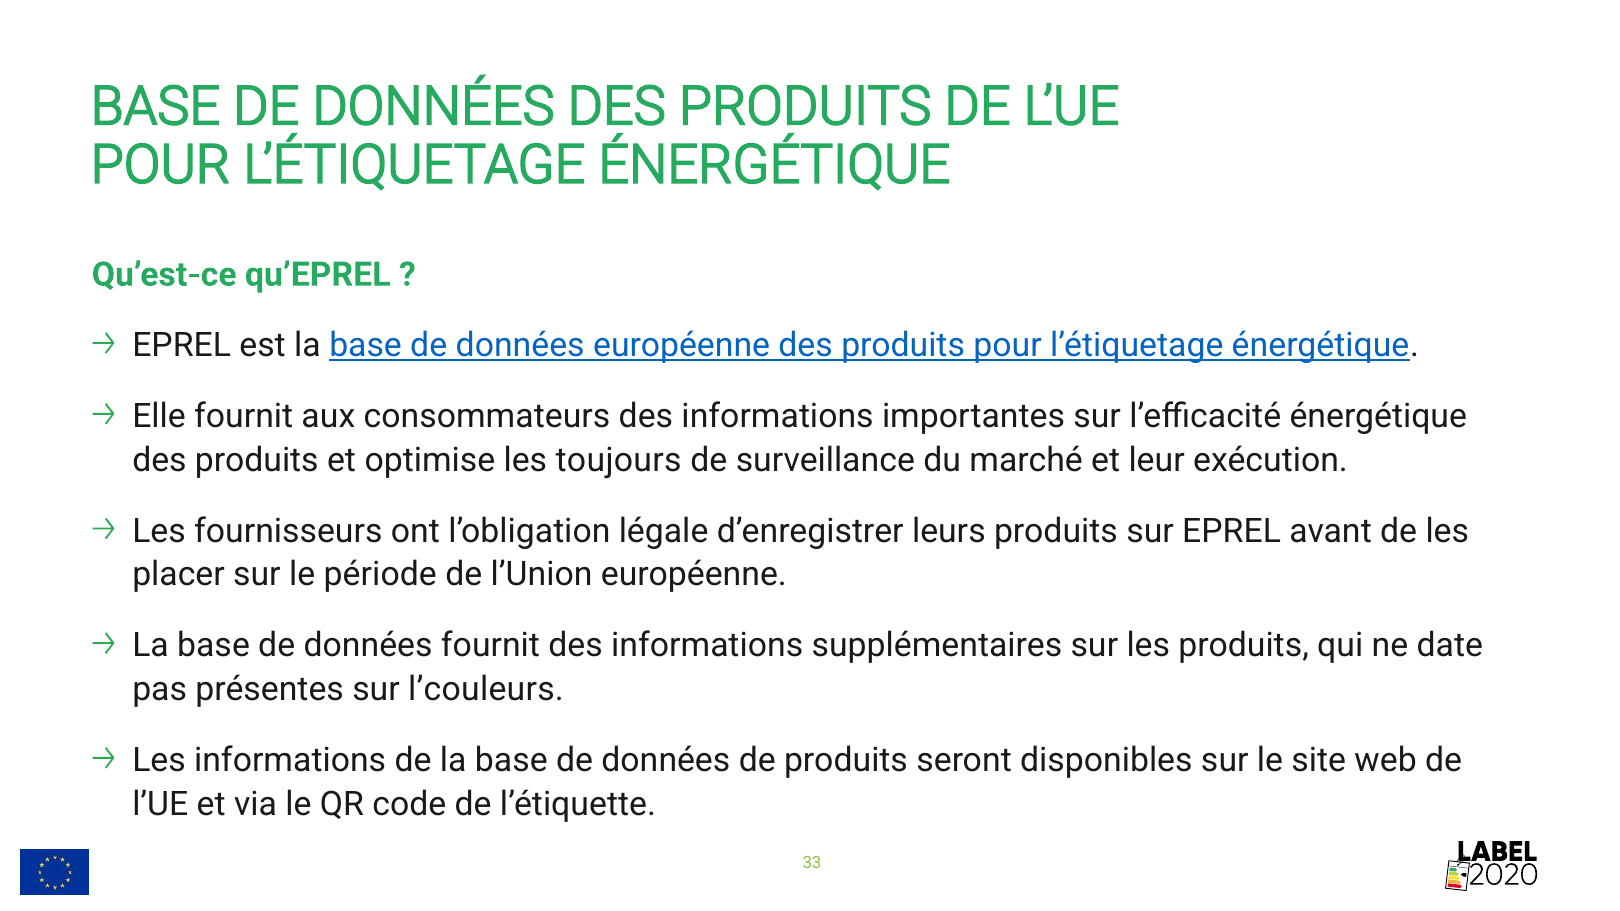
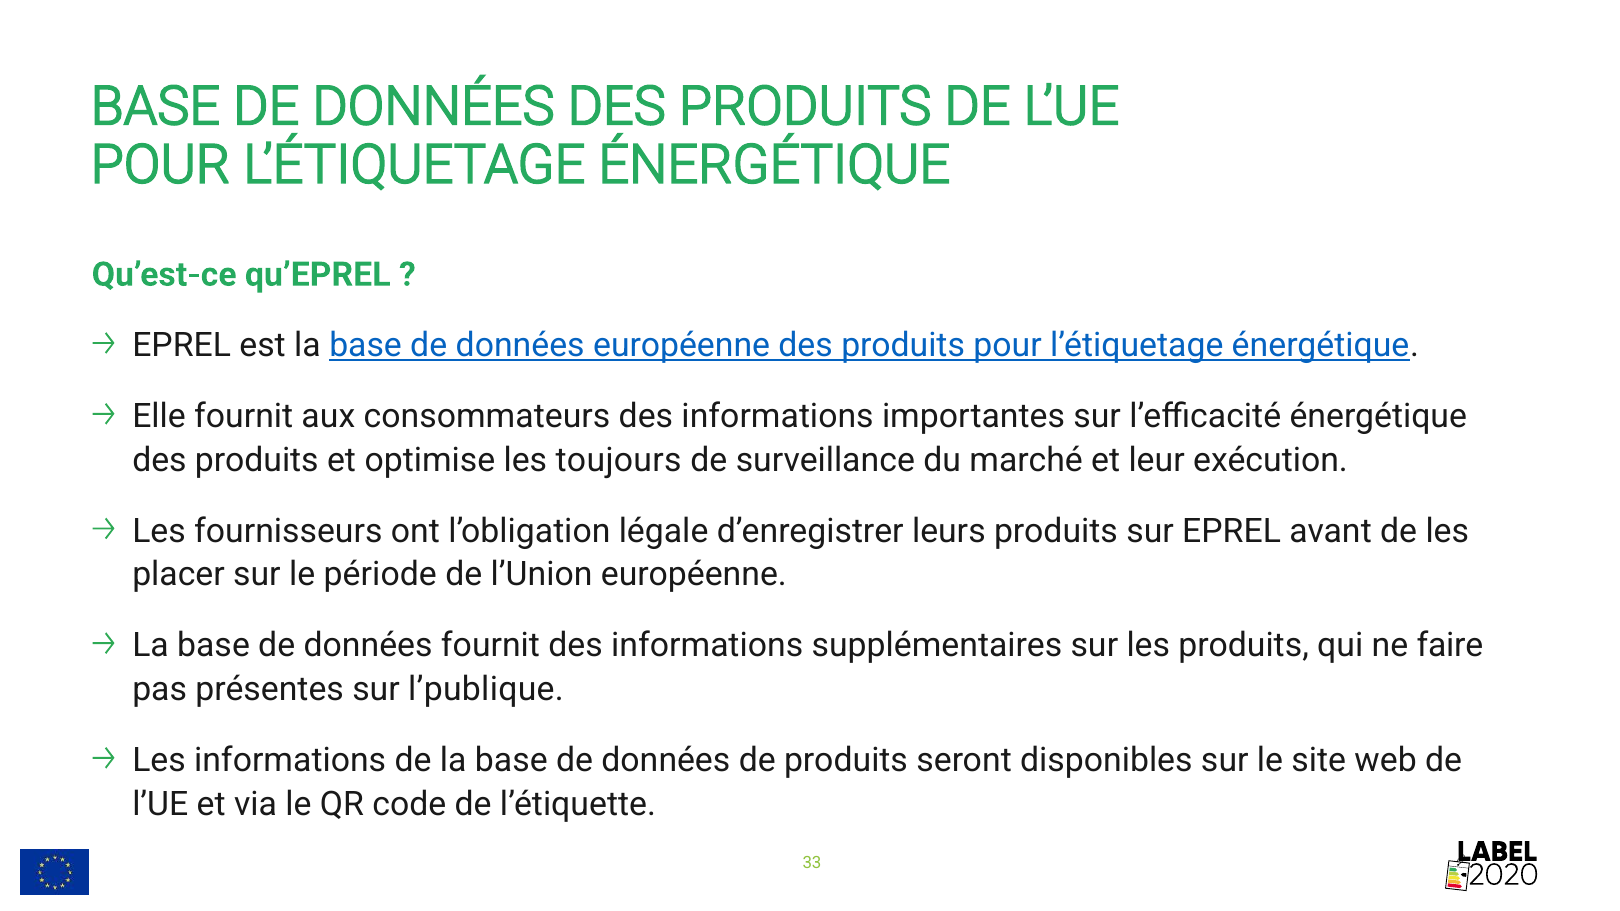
date: date -> faire (1450, 646)
l’couleurs: l’couleurs -> l’publique (486, 690)
